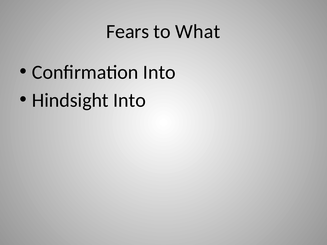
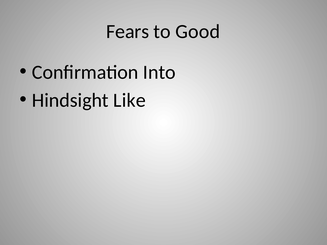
What: What -> Good (198, 32)
Hindsight Into: Into -> Like (129, 100)
